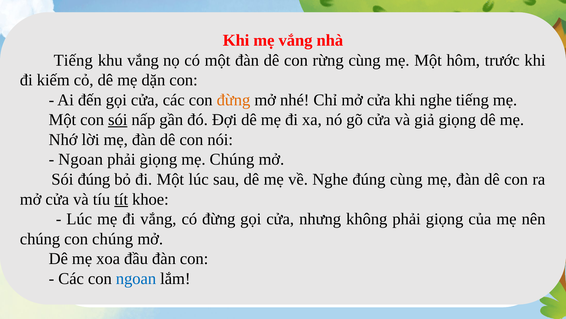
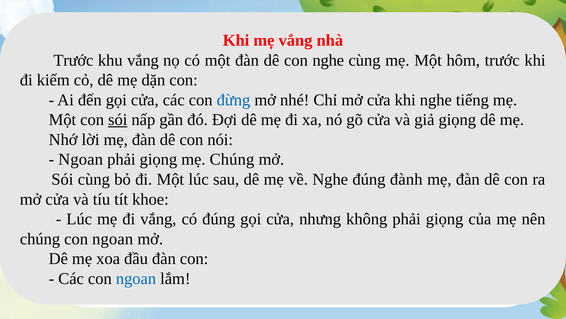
Tiếng: Tiếng -> Trước (73, 60)
con rừng: rừng -> nghe (328, 60)
đừng colour: orange -> blue (233, 100)
Sói đúng: đúng -> cùng (94, 179)
đúng cùng: cùng -> đành (406, 179)
tít underline: present -> none (121, 199)
có đừng: đừng -> đúng (219, 219)
chúng con chúng: chúng -> ngoan (113, 238)
